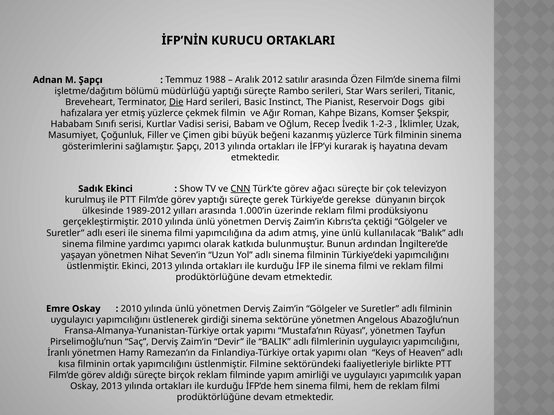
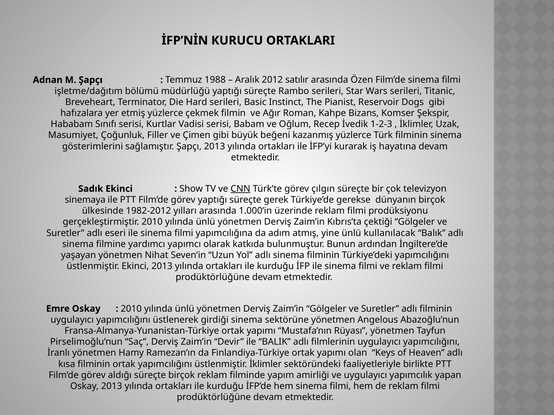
Die underline: present -> none (176, 102)
ağacı: ağacı -> çılgın (323, 189)
kurulmuş: kurulmuş -> sinemaya (85, 200)
1989-2012: 1989-2012 -> 1982-2012 (149, 211)
üstlenmiştir Filmine: Filmine -> İklimler (266, 364)
